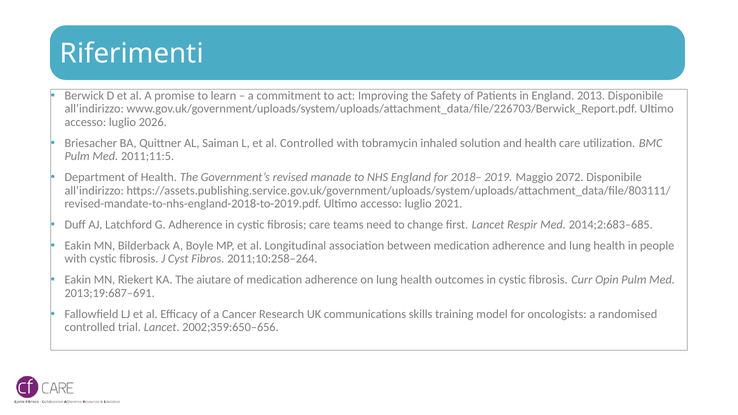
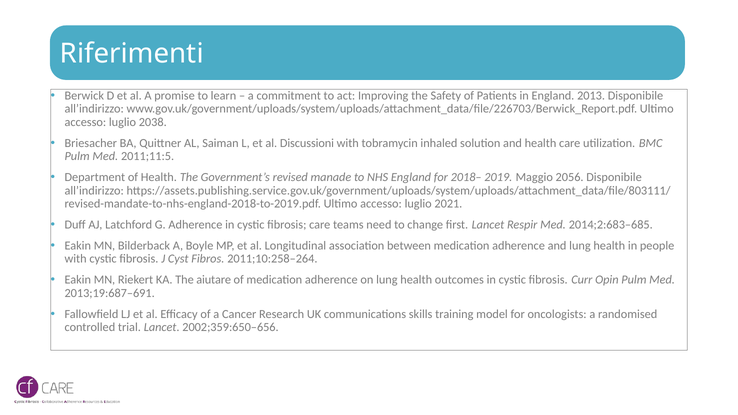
2026: 2026 -> 2038 (153, 122)
al Controlled: Controlled -> Discussioni (307, 143)
2072: 2072 -> 2056 (570, 177)
